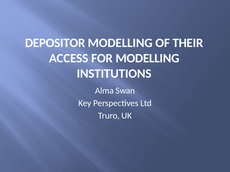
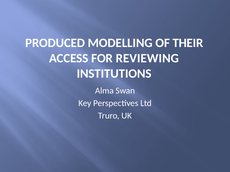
DEPOSITOR: DEPOSITOR -> PRODUCED (55, 43)
FOR MODELLING: MODELLING -> REVIEWING (147, 58)
